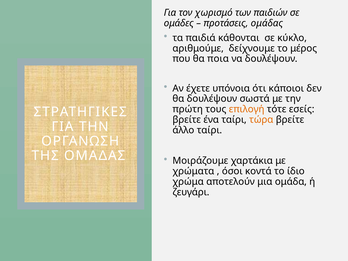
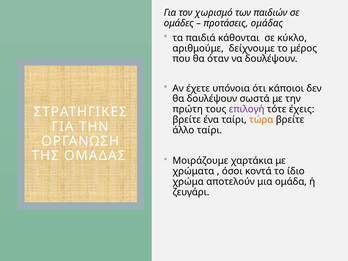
ποια: ποια -> όταν (218, 59)
επιλογή colour: orange -> purple (247, 109)
εσείς: εσείς -> έχεις (302, 109)
